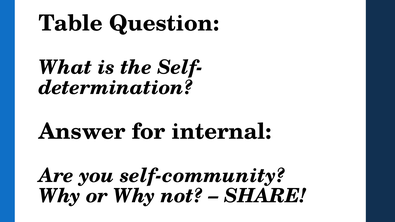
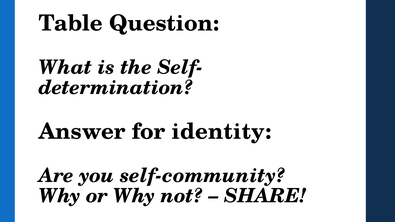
internal: internal -> identity (221, 132)
